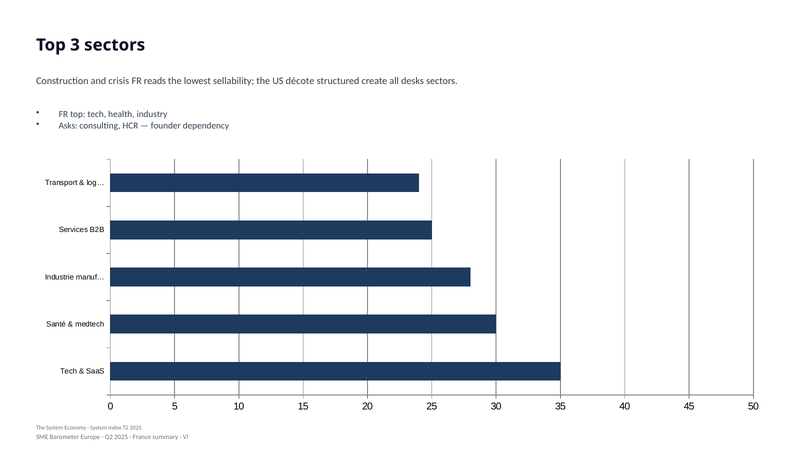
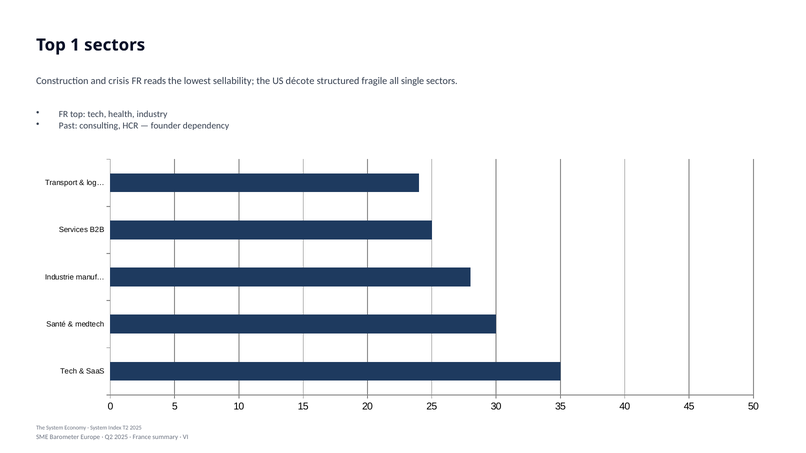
3: 3 -> 1 (75, 45)
create: create -> fragile (374, 81)
desks: desks -> single (413, 81)
Asks: Asks -> Past (68, 126)
